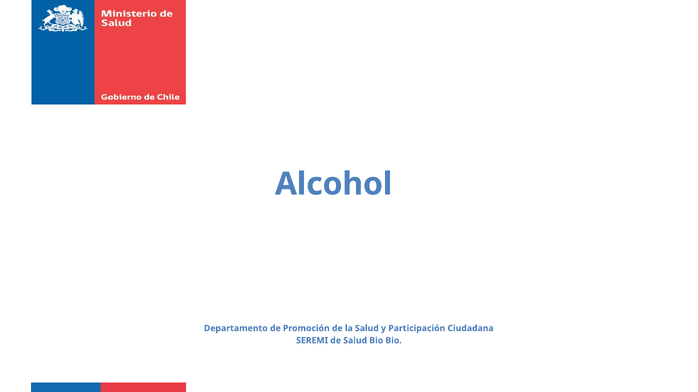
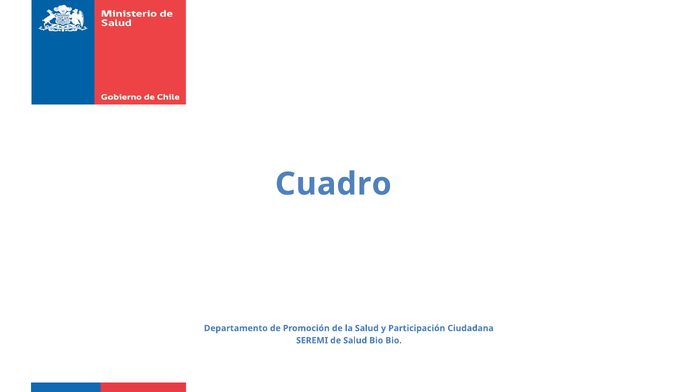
Alcohol: Alcohol -> Cuadro (333, 184)
